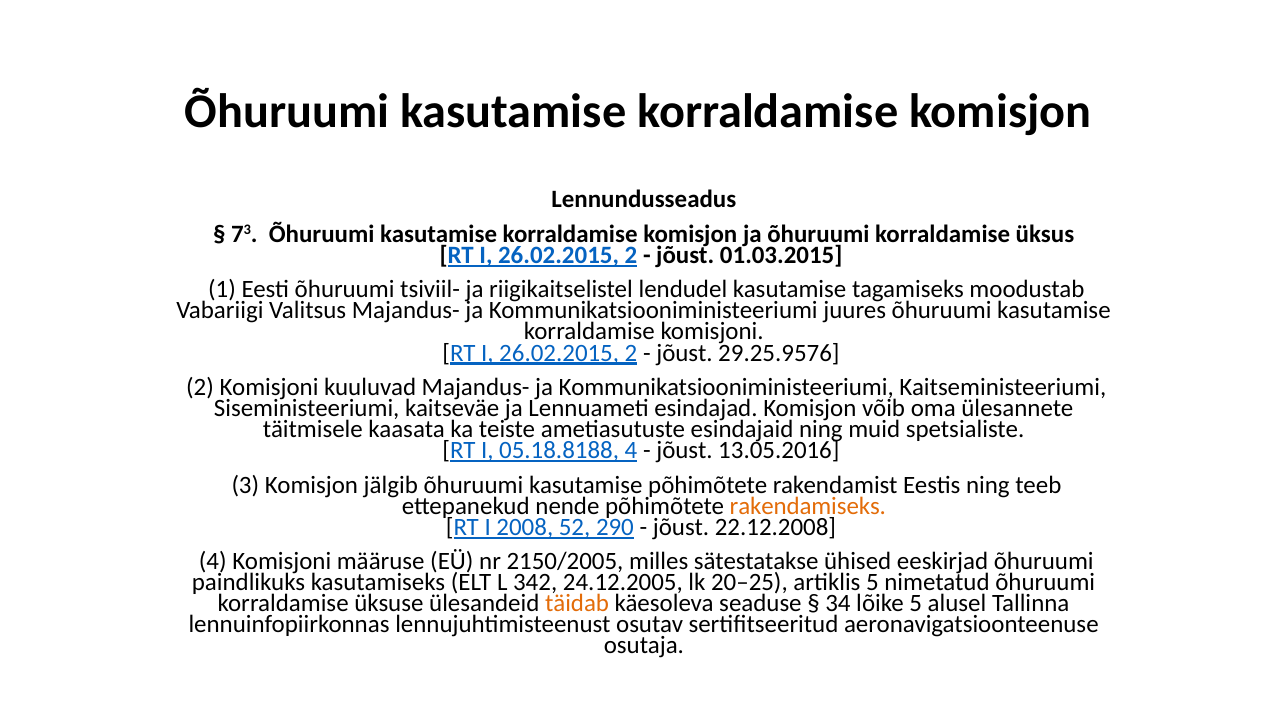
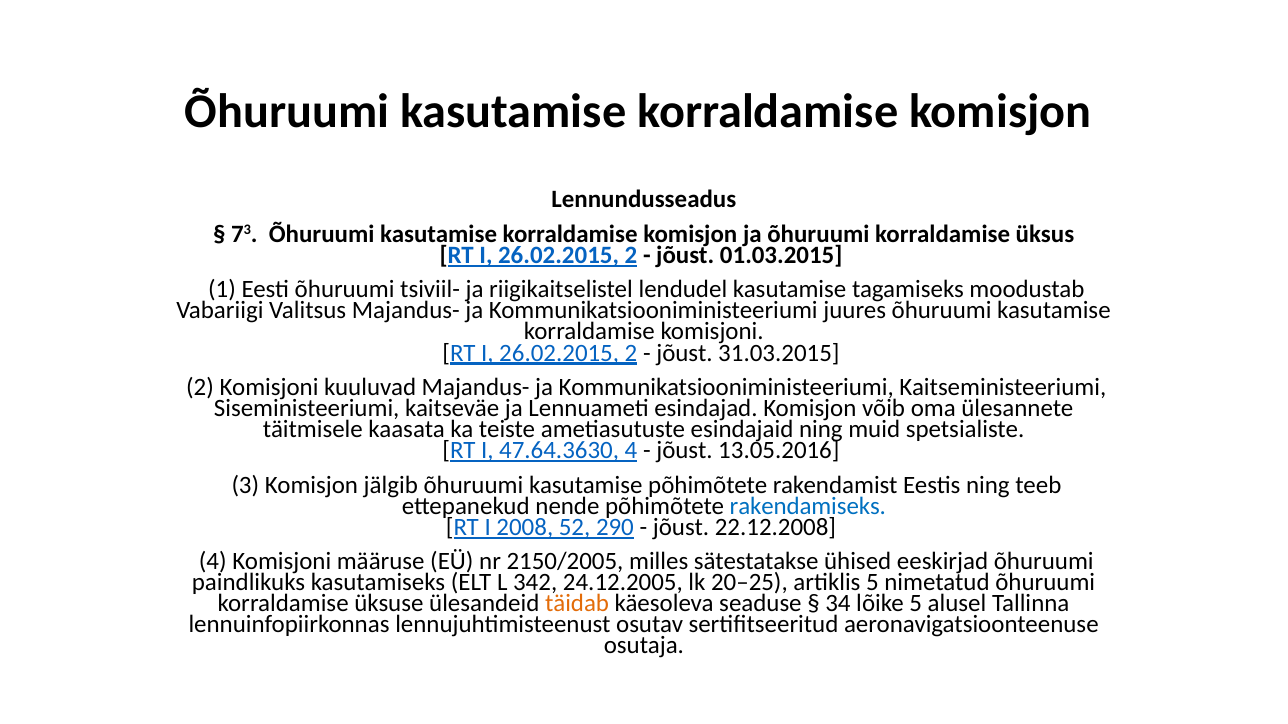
29.25.9576: 29.25.9576 -> 31.03.2015 (779, 353)
05.18.8188: 05.18.8188 -> 47.64.3630 (559, 451)
rakendamiseks colour: orange -> blue (808, 506)
